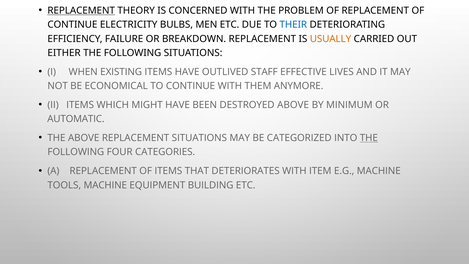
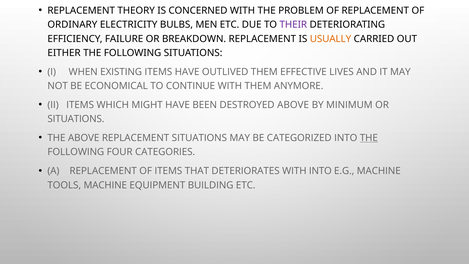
REPLACEMENT underline: present -> none (81, 11)
CONTINUE: CONTINUE -> ORDINARY (72, 25)
THEIR colour: blue -> purple (293, 25)
OUTLIVED STAFF: STAFF -> THEM (264, 72)
AUTOMATIC: AUTOMATIC -> SITUATIONS (76, 119)
WITH ITEM: ITEM -> INTO (320, 171)
